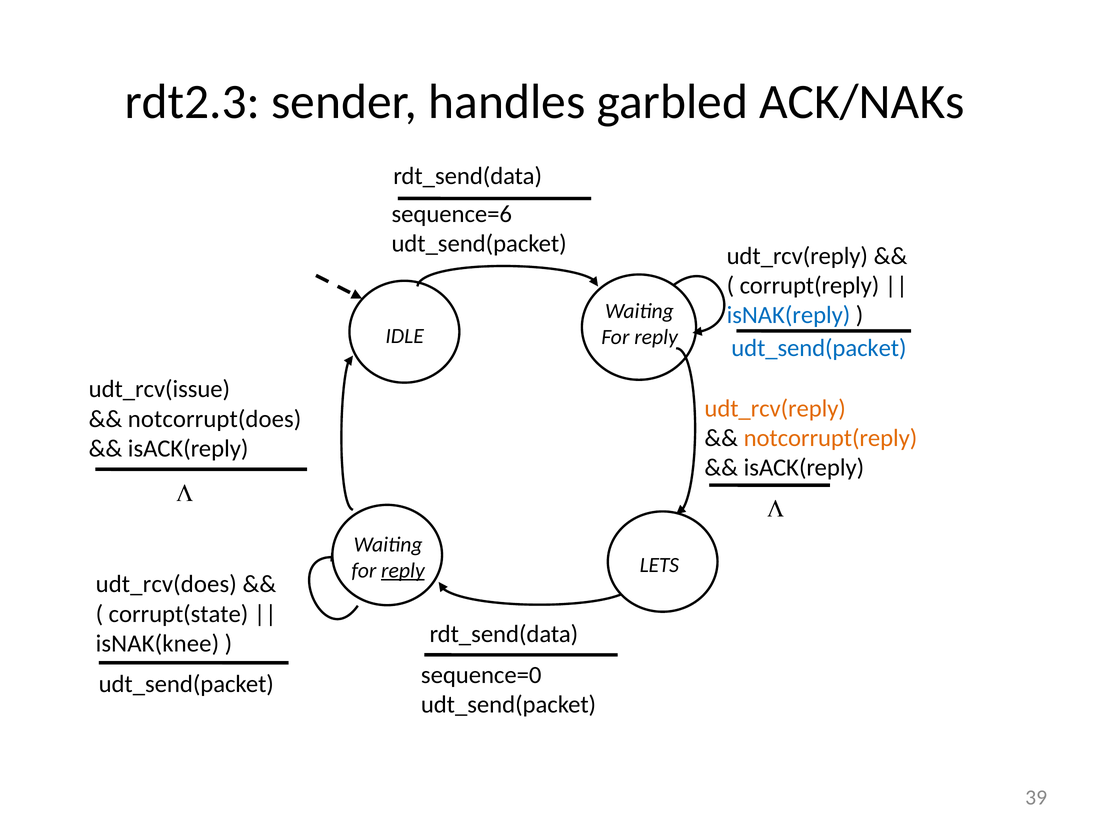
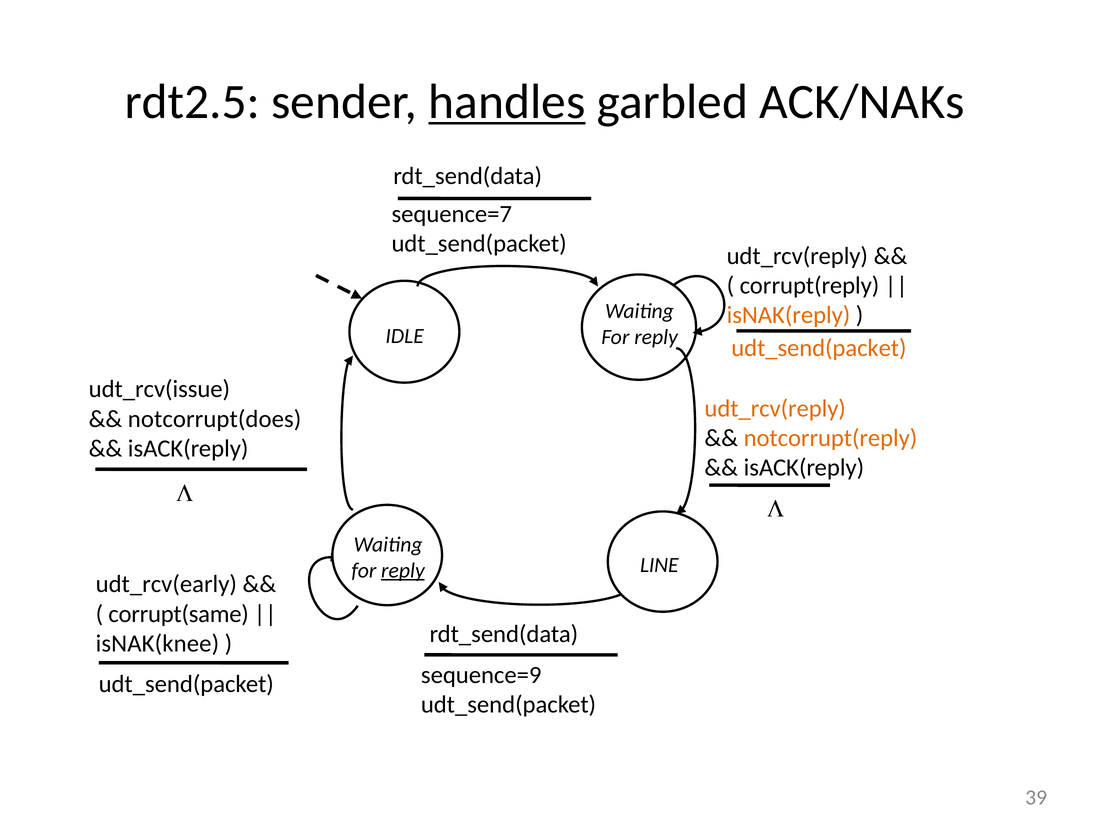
rdt2.3: rdt2.3 -> rdt2.5 (192, 102)
handles underline: none -> present (507, 102)
sequence=6: sequence=6 -> sequence=7 (452, 214)
isNAK(reply colour: blue -> orange (789, 315)
udt_send(packet colour: blue -> orange (819, 348)
LETS: LETS -> LINE (659, 565)
udt_rcv(does: udt_rcv(does -> udt_rcv(early (166, 585)
corrupt(state: corrupt(state -> corrupt(same (179, 614)
sequence=0: sequence=0 -> sequence=9 (481, 676)
